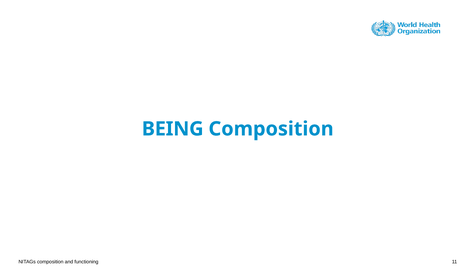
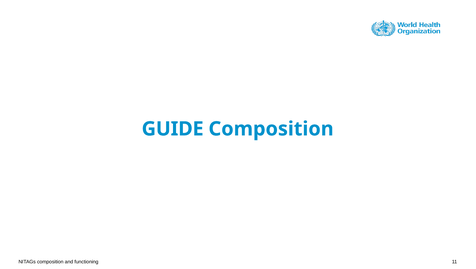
BEING: BEING -> GUIDE (173, 129)
